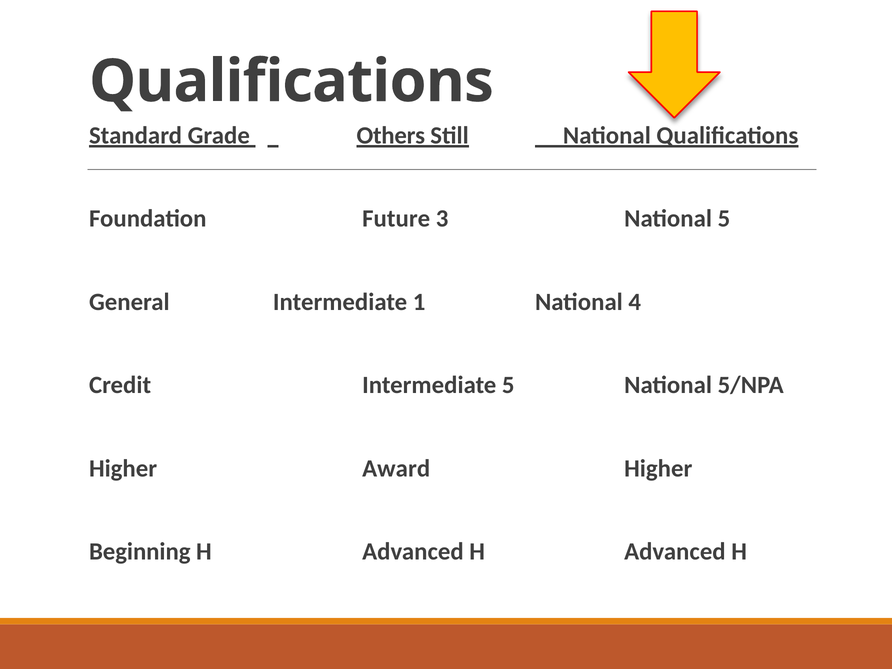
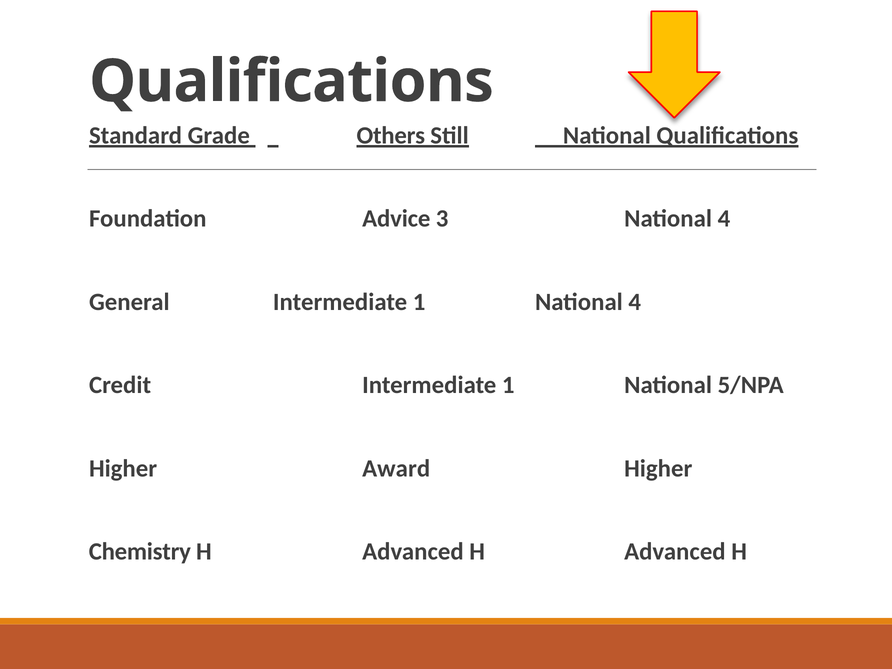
Future: Future -> Advice (396, 219)
3 National 5: 5 -> 4 (724, 219)
Credit Intermediate 5: 5 -> 1 (508, 385)
Beginning: Beginning -> Chemistry (140, 552)
